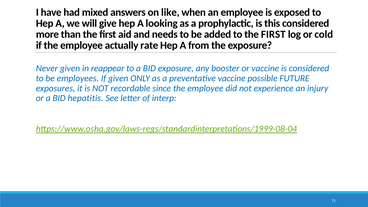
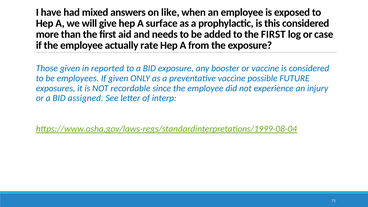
looking: looking -> surface (162, 23)
cold: cold -> case (324, 34)
Never: Never -> Those (47, 68)
reappear: reappear -> reported (108, 68)
hepatitis: hepatitis -> assigned (85, 98)
